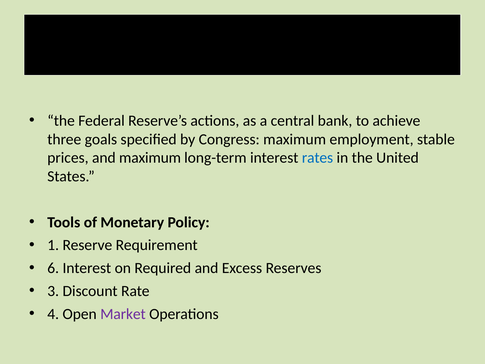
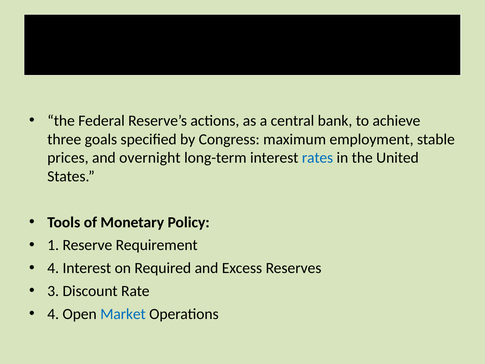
and maximum: maximum -> overnight (150, 158)
6: 6 -> 4 (53, 268)
Market colour: purple -> blue (123, 314)
